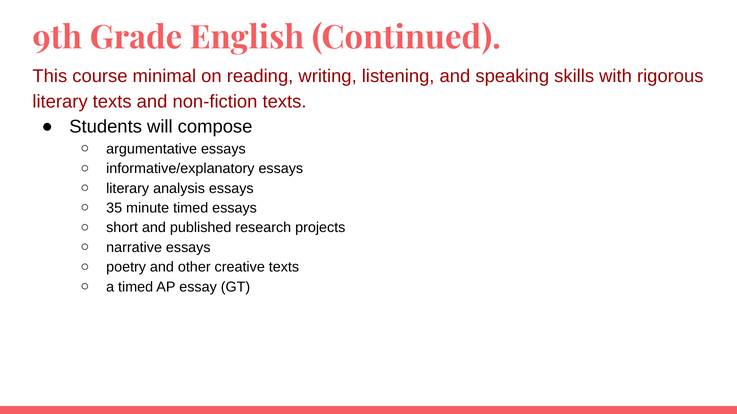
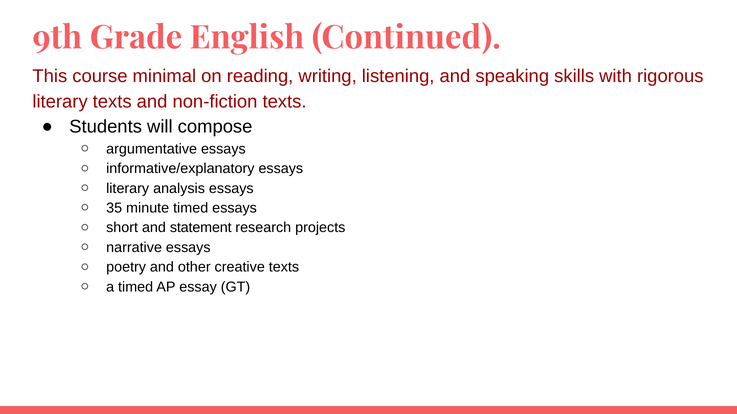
published: published -> statement (201, 228)
